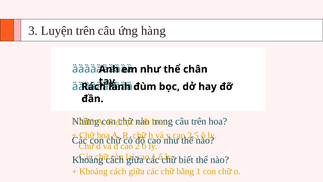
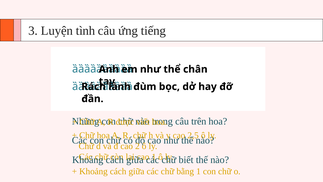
Luyện trên: trên -> tình (86, 31)
hàng: hàng -> tiếng (153, 31)
